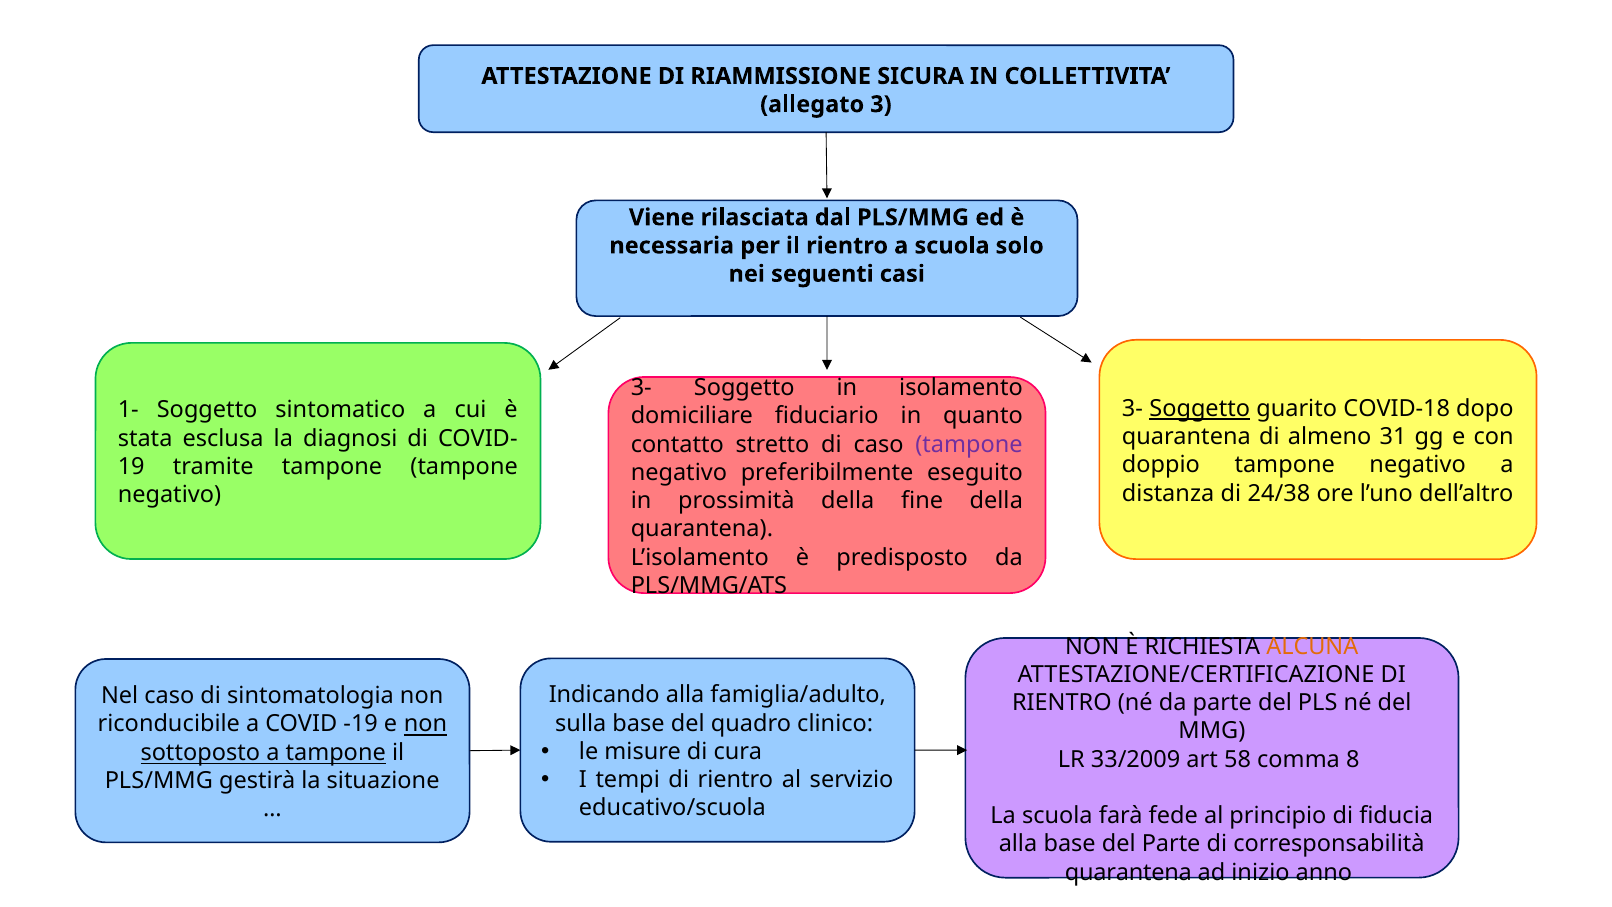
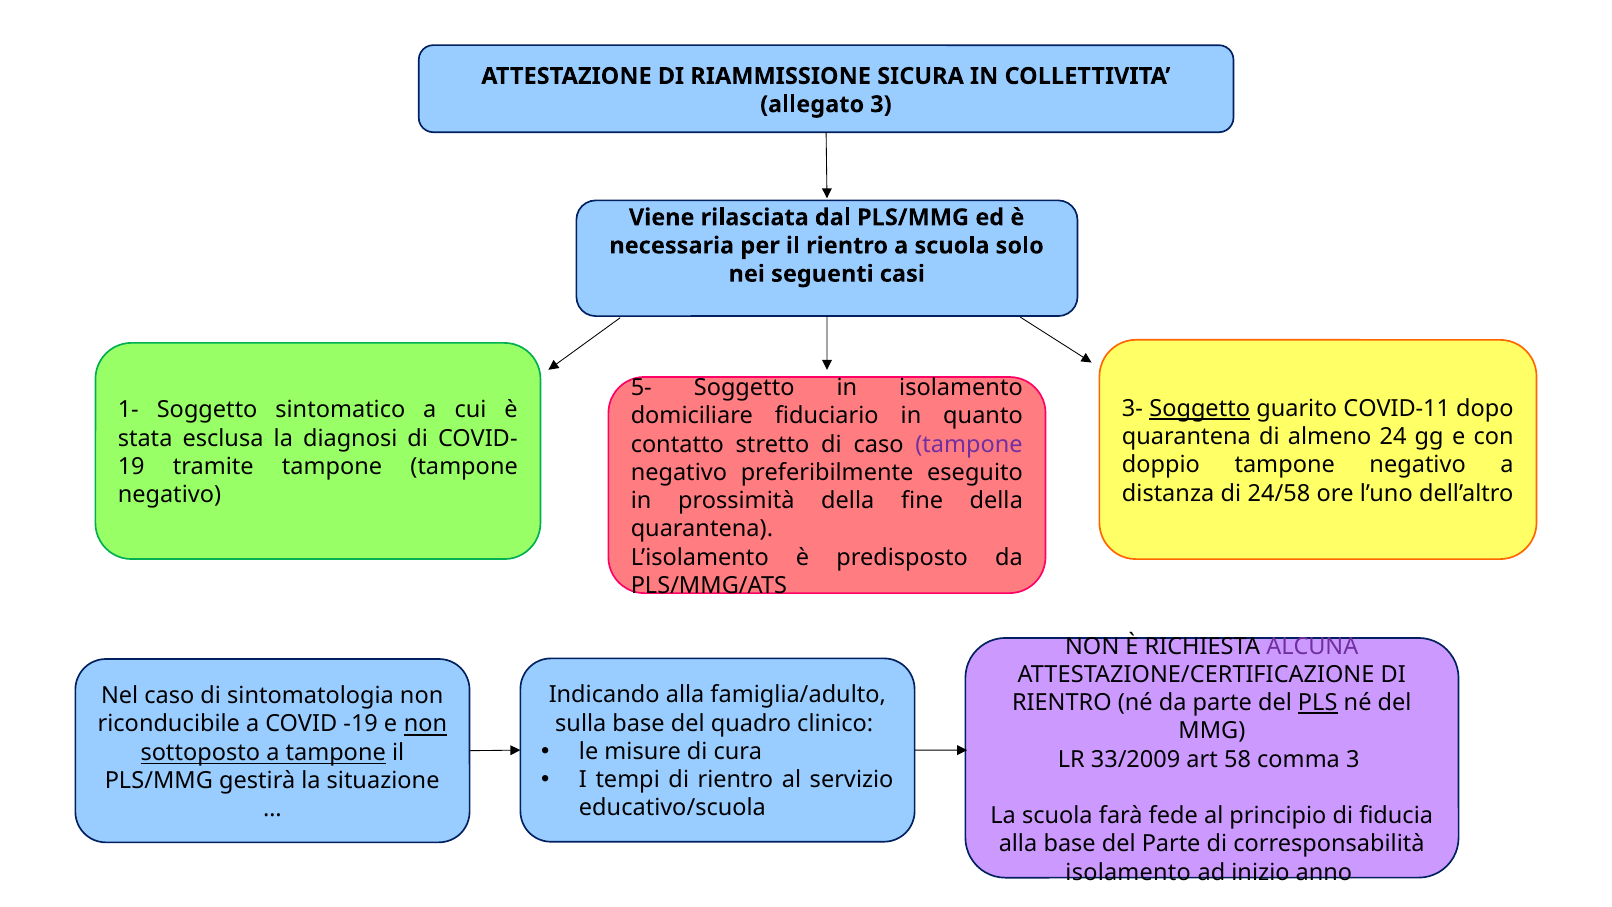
3-: 3- -> 5- (641, 388)
COVID-18: COVID-18 -> COVID-11 (1397, 409)
31: 31 -> 24 (1393, 437)
24/38: 24/38 -> 24/58 (1279, 493)
ALCUNA colour: orange -> purple (1312, 646)
PLS underline: none -> present (1318, 703)
comma 8: 8 -> 3 (1353, 759)
quarantena: quarantena -> isolamento (1128, 872)
